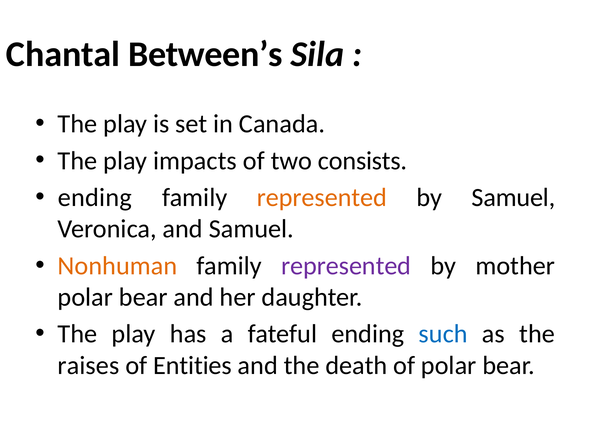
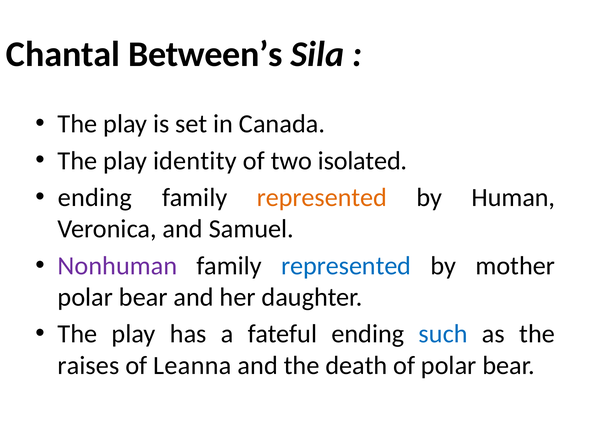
impacts: impacts -> identity (195, 161)
consists: consists -> isolated (363, 161)
by Samuel: Samuel -> Human (513, 198)
Nonhuman colour: orange -> purple (117, 266)
represented colour: purple -> blue (346, 266)
Entities: Entities -> Leanna (192, 366)
